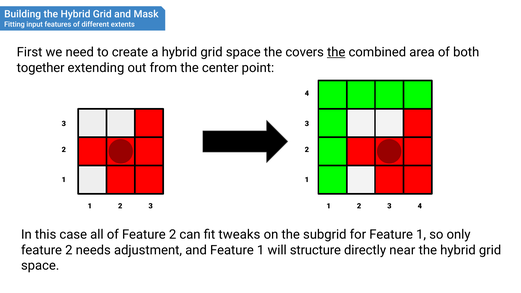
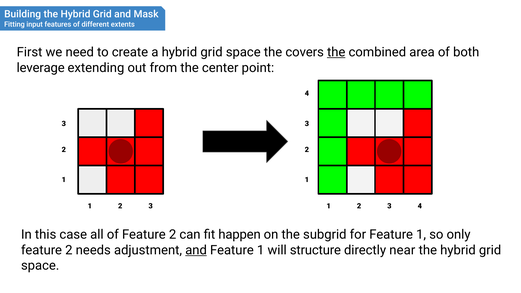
together: together -> leverage (41, 68)
tweaks: tweaks -> happen (240, 234)
and underline: none -> present (196, 250)
